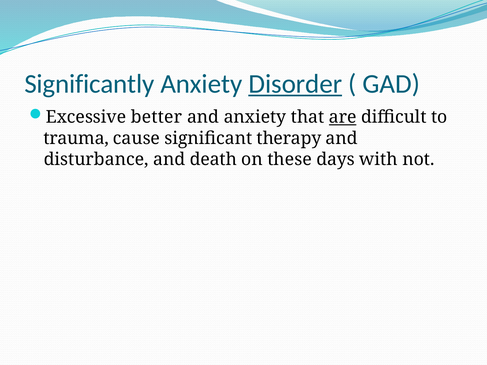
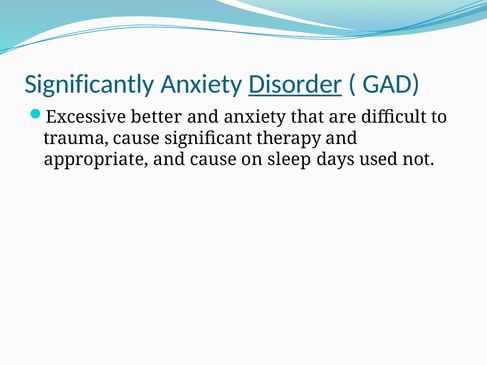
are underline: present -> none (343, 117)
disturbance: disturbance -> appropriate (96, 159)
and death: death -> cause (213, 159)
these: these -> sleep (290, 159)
with: with -> used (379, 159)
